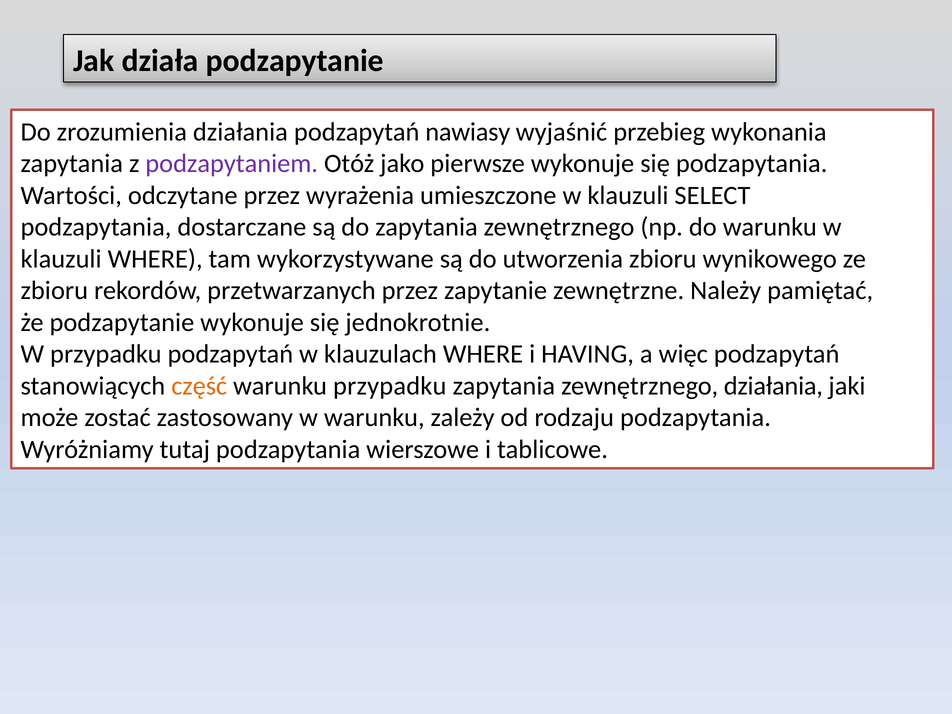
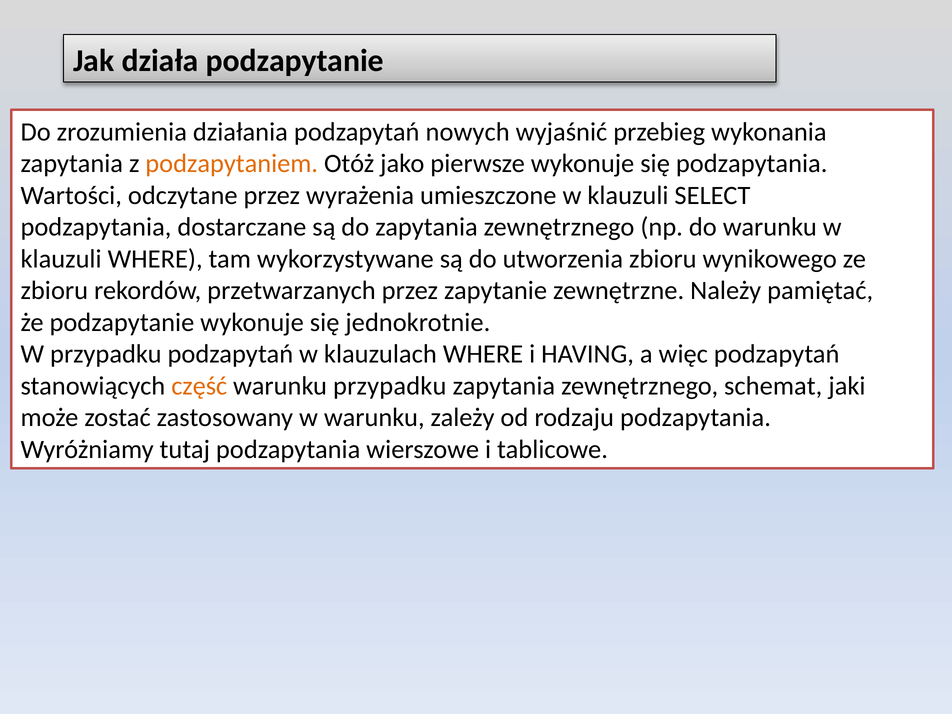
nawiasy: nawiasy -> nowych (468, 132)
podzapytaniem colour: purple -> orange (232, 164)
zewnętrznego działania: działania -> schemat (773, 386)
